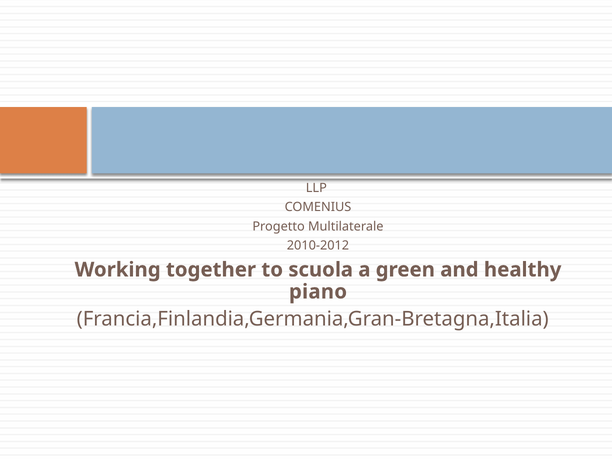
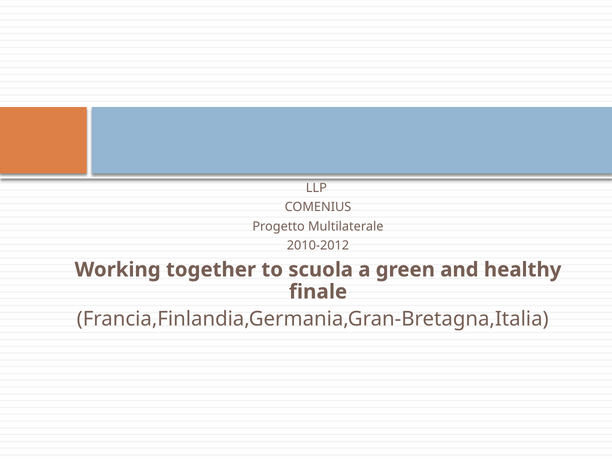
piano: piano -> finale (318, 292)
